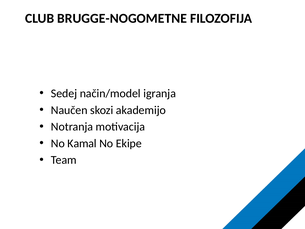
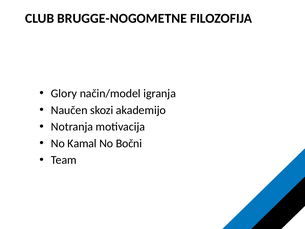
Sedej: Sedej -> Glory (64, 93)
Ekipe: Ekipe -> Bočni (129, 143)
